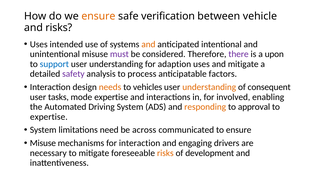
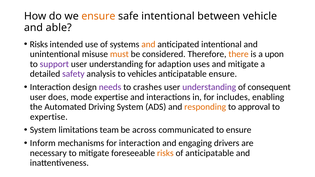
safe verification: verification -> intentional (168, 16)
and risks: risks -> able (59, 28)
Uses: Uses -> Risks (39, 44)
must colour: purple -> orange (119, 54)
there colour: purple -> orange (239, 54)
support colour: blue -> purple (54, 64)
process: process -> vehicles (142, 74)
anticipatable factors: factors -> ensure (223, 74)
needs colour: orange -> purple (110, 87)
vehicles: vehicles -> crashes (148, 87)
understanding colour: orange -> purple (209, 87)
tasks: tasks -> does (58, 97)
involved: involved -> includes (233, 97)
need: need -> team (109, 130)
Misuse: Misuse -> Inform (43, 143)
of development: development -> anticipatable (210, 153)
